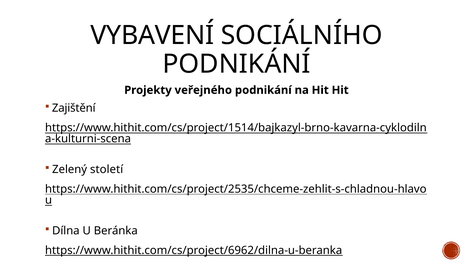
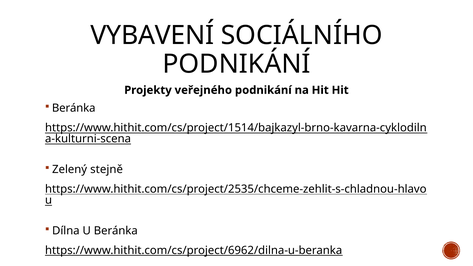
Zajištění: Zajištění -> Beránka (74, 108)
století: století -> stejně (107, 170)
